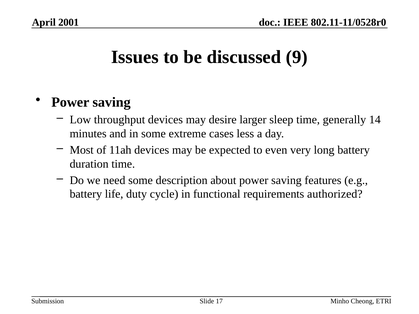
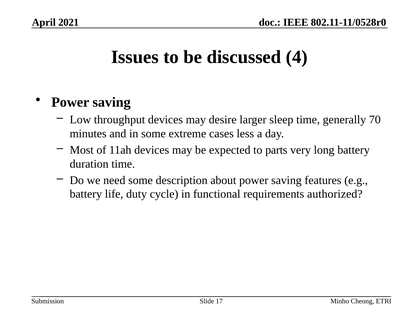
2001: 2001 -> 2021 (69, 22)
9: 9 -> 4 (297, 57)
14: 14 -> 70 (375, 120)
even: even -> parts (276, 150)
